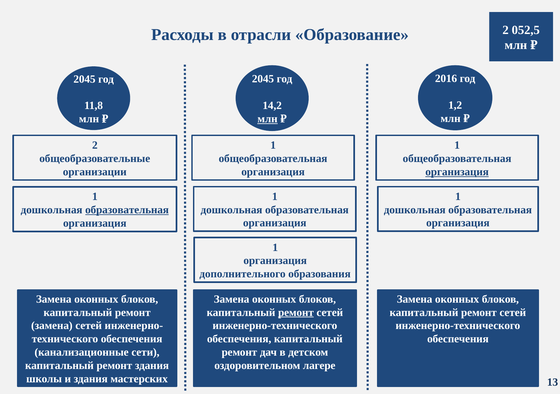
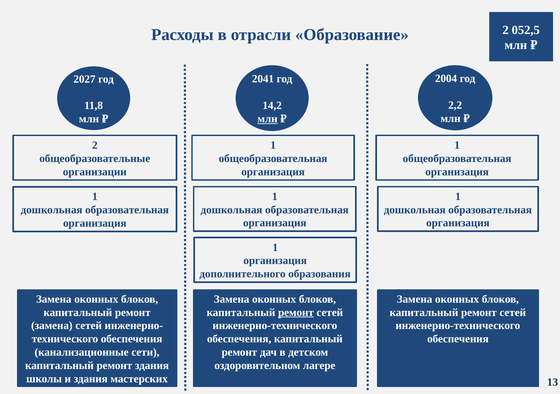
2016: 2016 -> 2004 (446, 79)
2045: 2045 -> 2041 (263, 79)
2045: 2045 -> 2027 (84, 79)
1,2: 1,2 -> 2,2 (455, 105)
организация underline: present -> none (457, 172)
образовательная underline: present -> none (127, 210)
